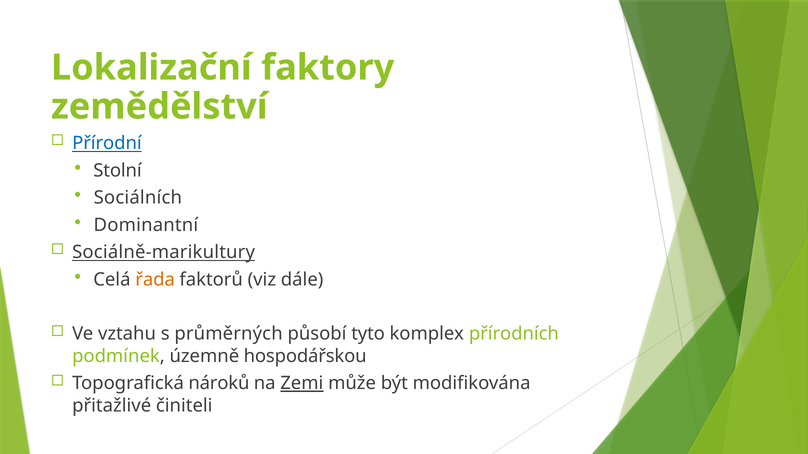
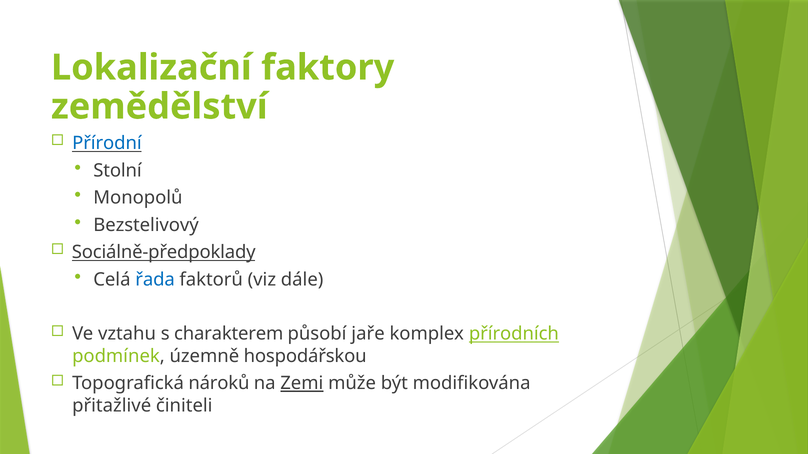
Sociálních: Sociálních -> Monopolů (138, 198)
Dominantní: Dominantní -> Bezstelivový (146, 225)
Sociálně-marikultury: Sociálně-marikultury -> Sociálně-předpoklady (164, 252)
řada colour: orange -> blue (155, 280)
průměrných: průměrných -> charakterem (229, 334)
tyto: tyto -> jaře (368, 334)
přírodních underline: none -> present (514, 334)
